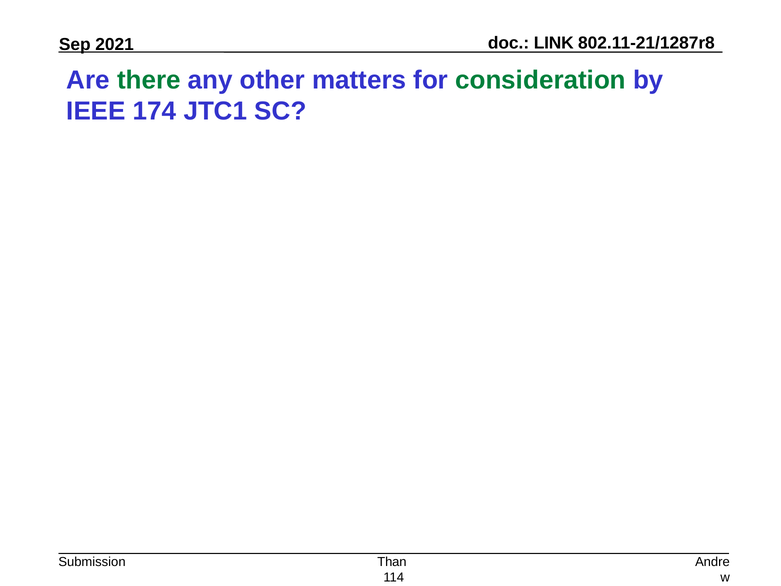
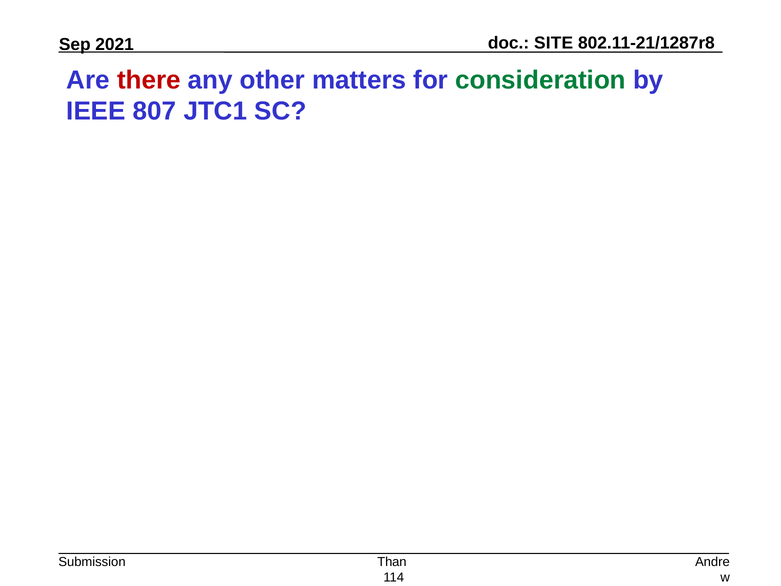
LINK: LINK -> SITE (554, 43)
there colour: green -> red (149, 80)
174: 174 -> 807 (155, 111)
